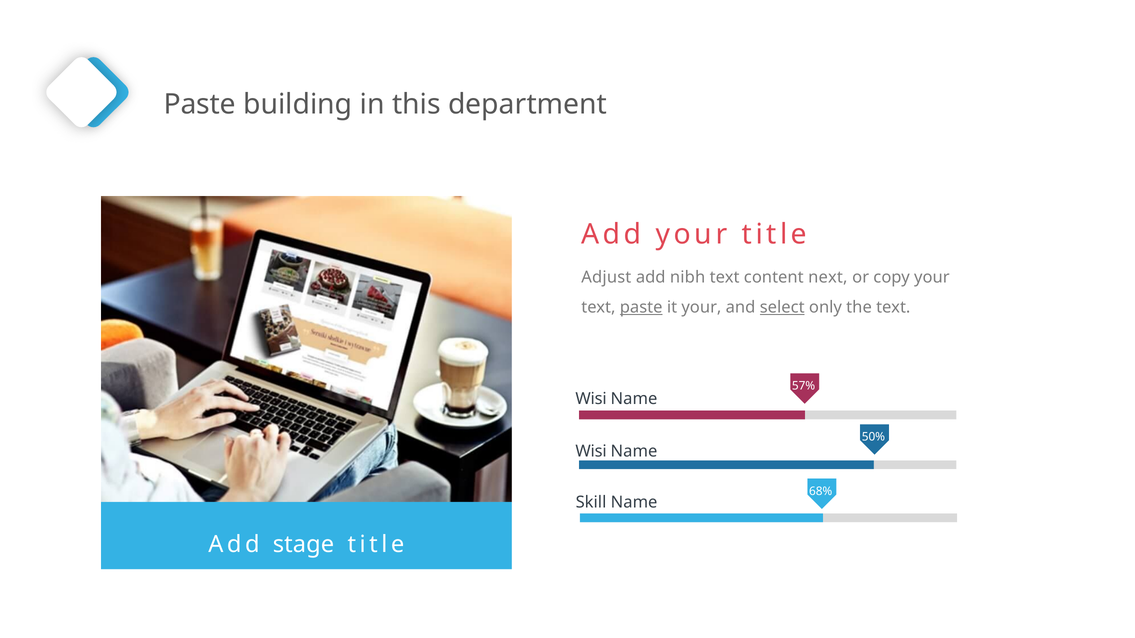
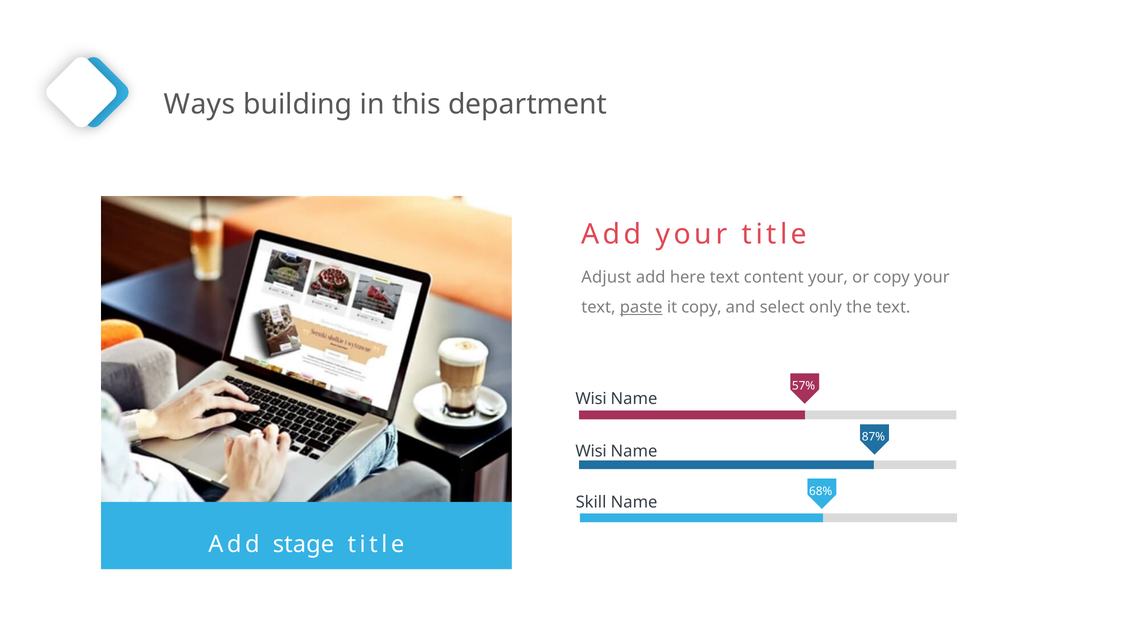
Paste: Paste -> Ways (200, 105)
nibh: nibh -> here (688, 278)
content next: next -> your (828, 278)
it your: your -> copy (702, 307)
select underline: present -> none (782, 307)
50%: 50% -> 87% (873, 437)
